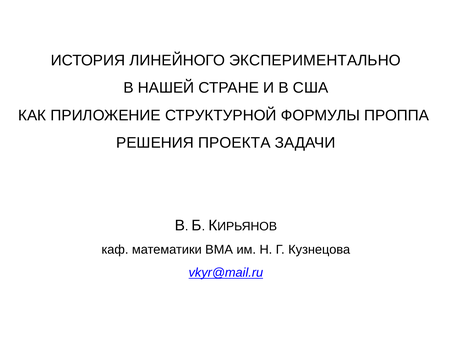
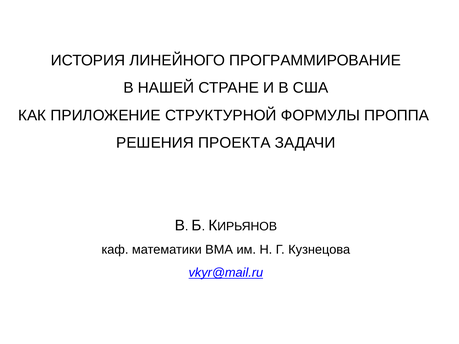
ЭКСПЕРИМЕНТАЛЬНО: ЭКСПЕРИМЕНТАЛЬНО -> ПРОГРАММИРОВАНИЕ (315, 60)
